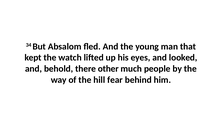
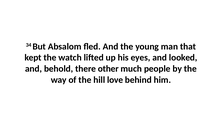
fear: fear -> love (115, 80)
